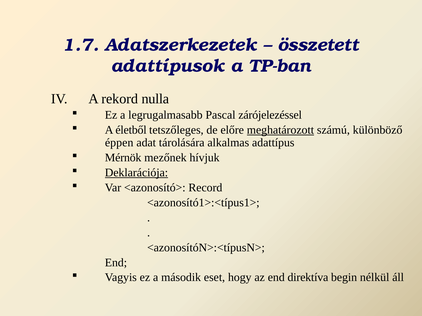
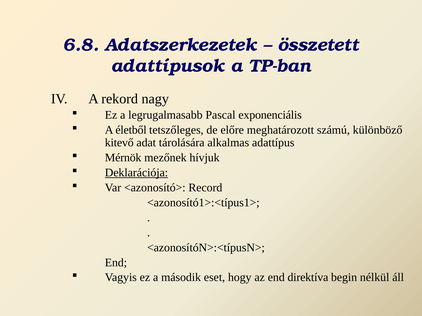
1.7: 1.7 -> 6.8 (81, 45)
nulla: nulla -> nagy (155, 99)
zárójelezéssel: zárójelezéssel -> exponenciális (270, 115)
meghatározott underline: present -> none (280, 130)
éppen: éppen -> kitevő (119, 143)
